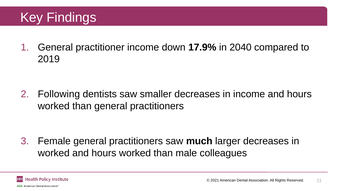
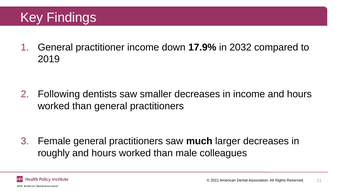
2040: 2040 -> 2032 (241, 47)
worked: worked -> roughly (54, 153)
